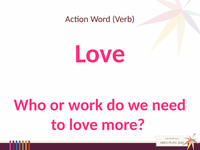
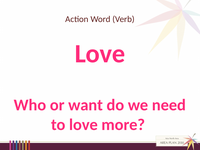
work: work -> want (86, 105)
